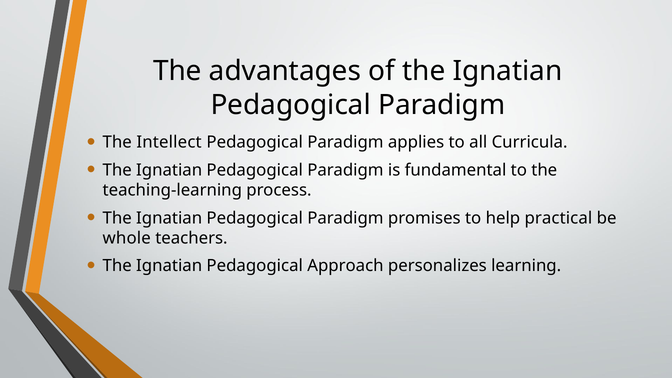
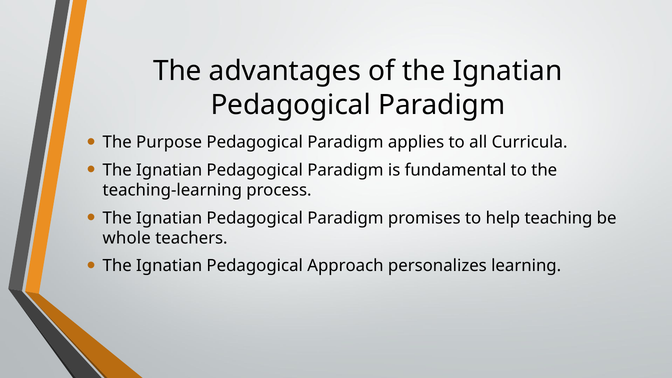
Intellect: Intellect -> Purpose (169, 142)
practical: practical -> teaching (558, 218)
